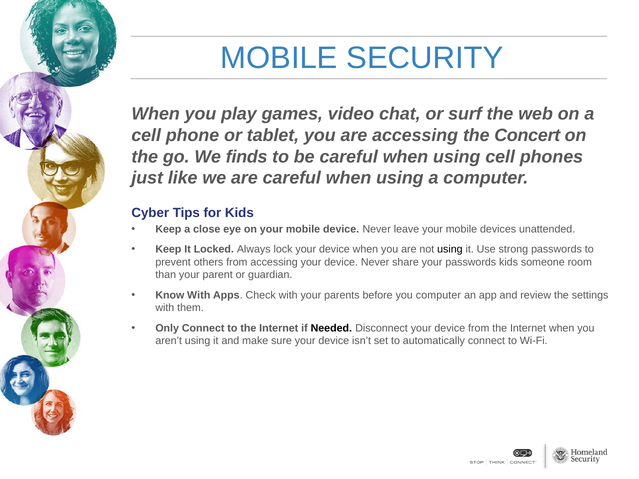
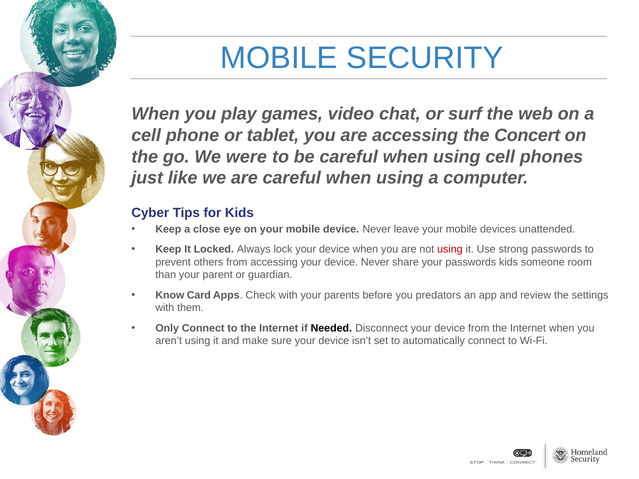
finds: finds -> were (246, 157)
using colour: black -> red (450, 249)
Know With: With -> Card (199, 295)
you computer: computer -> predators (438, 295)
